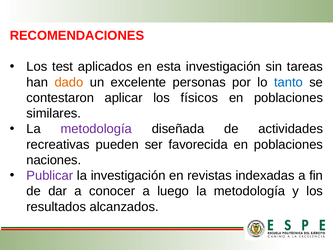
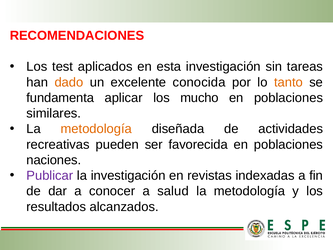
personas: personas -> conocida (199, 82)
tanto colour: blue -> orange (288, 82)
contestaron: contestaron -> fundamenta (60, 98)
físicos: físicos -> mucho (199, 98)
metodología colour: purple -> orange (96, 129)
luego: luego -> salud (173, 191)
